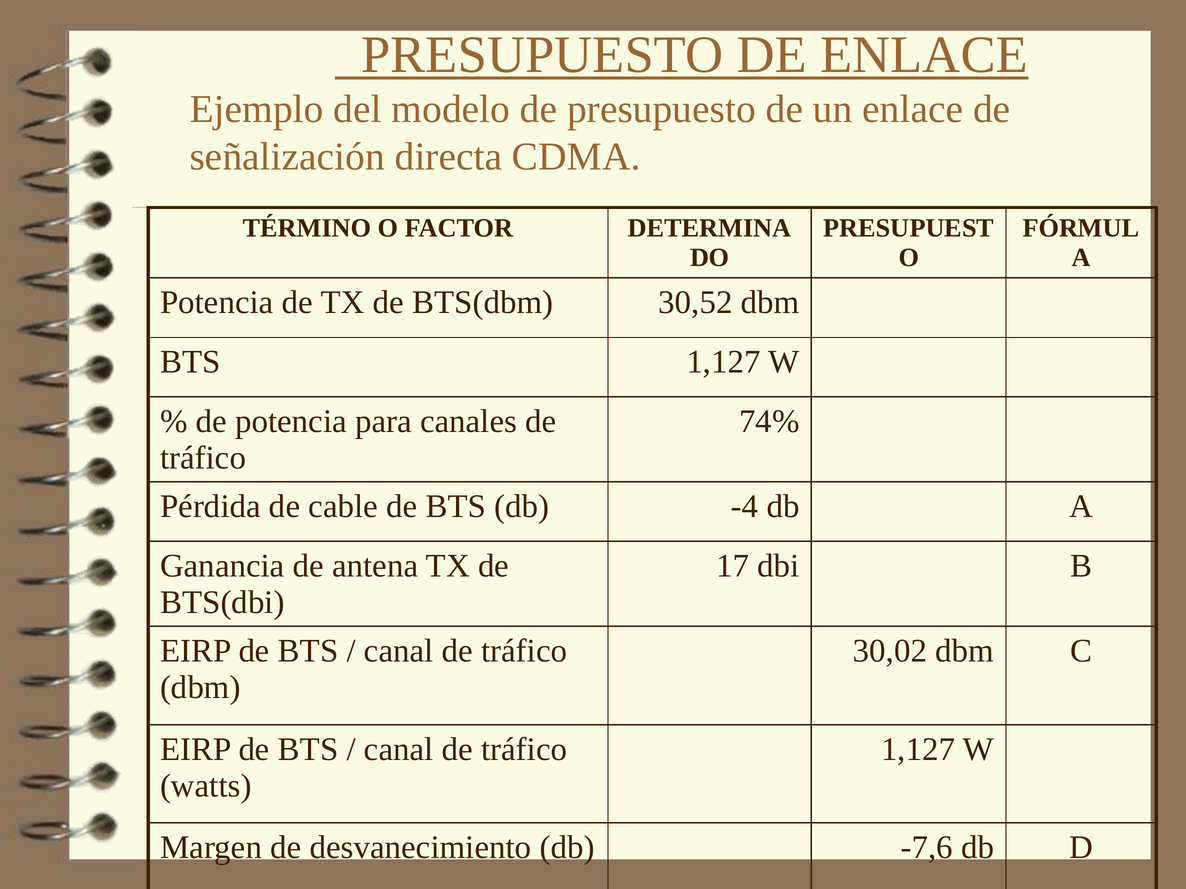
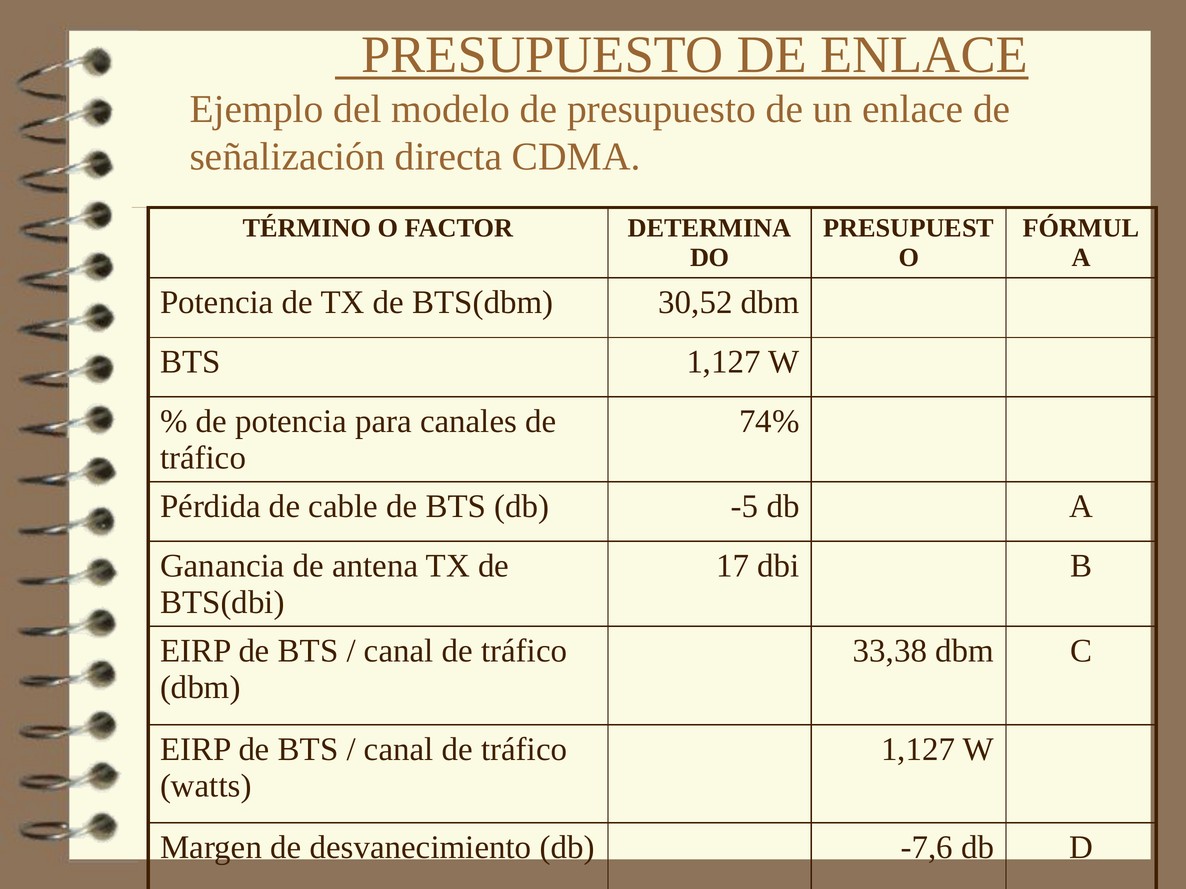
-4: -4 -> -5 (745, 507)
30,02: 30,02 -> 33,38 (890, 651)
